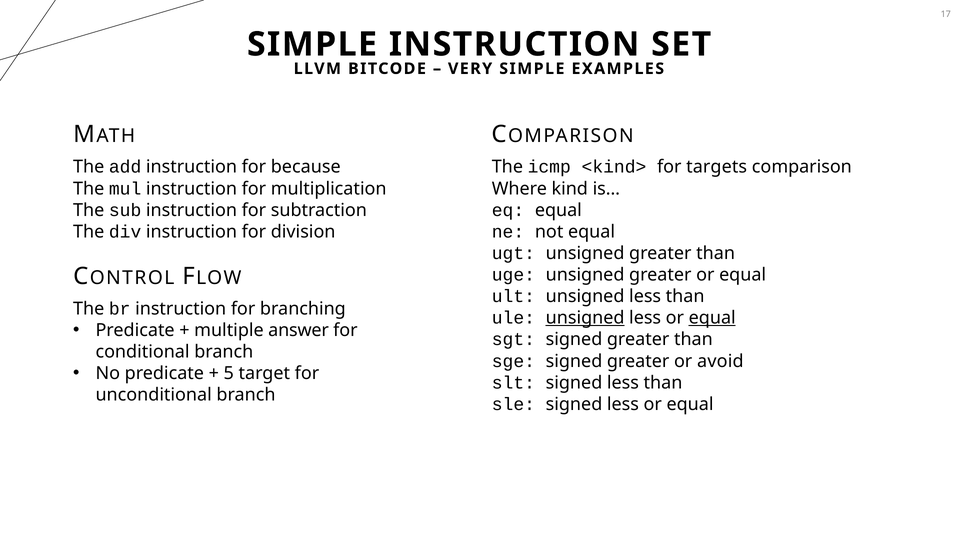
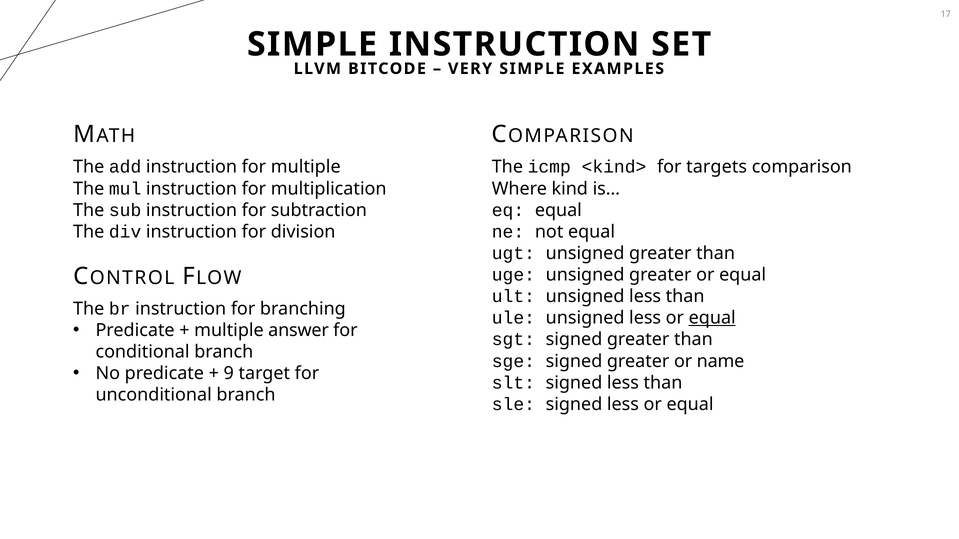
for because: because -> multiple (306, 167)
unsigned underline: present -> none (585, 318)
avoid: avoid -> name (721, 361)
5: 5 -> 9 (229, 374)
